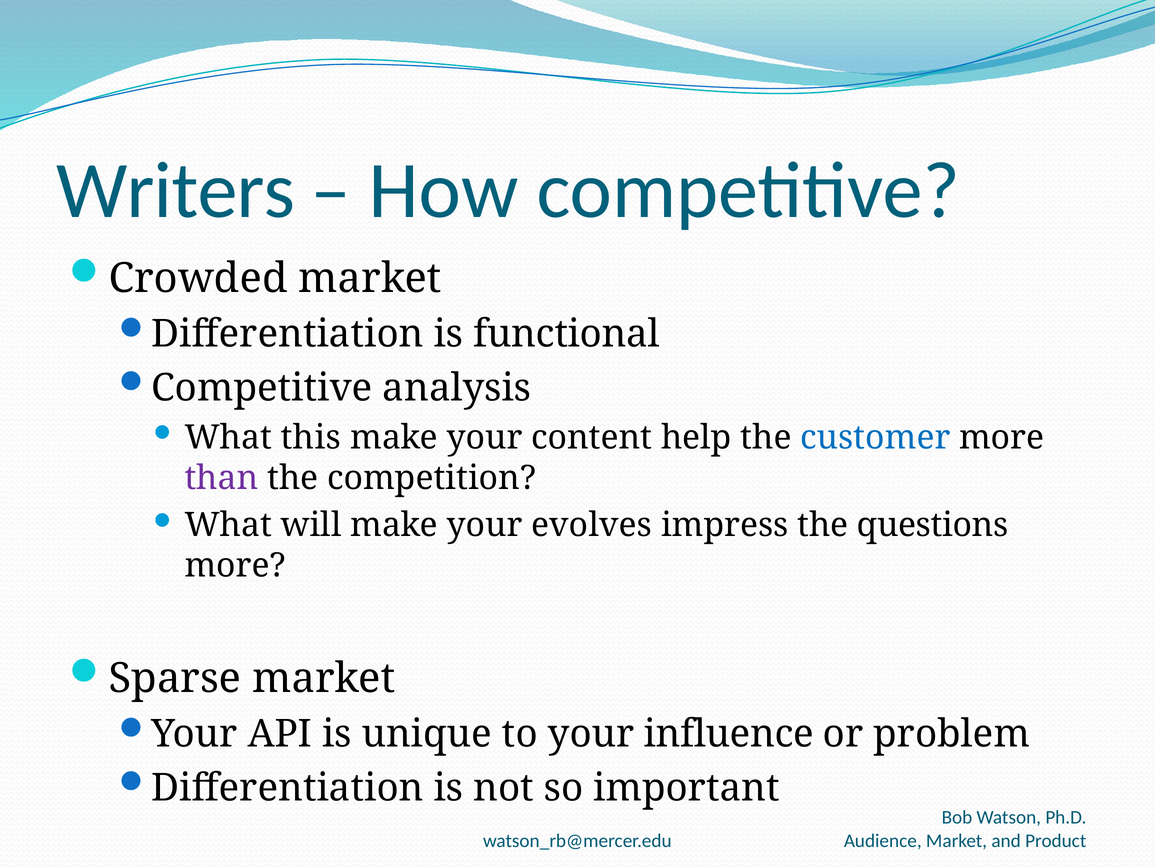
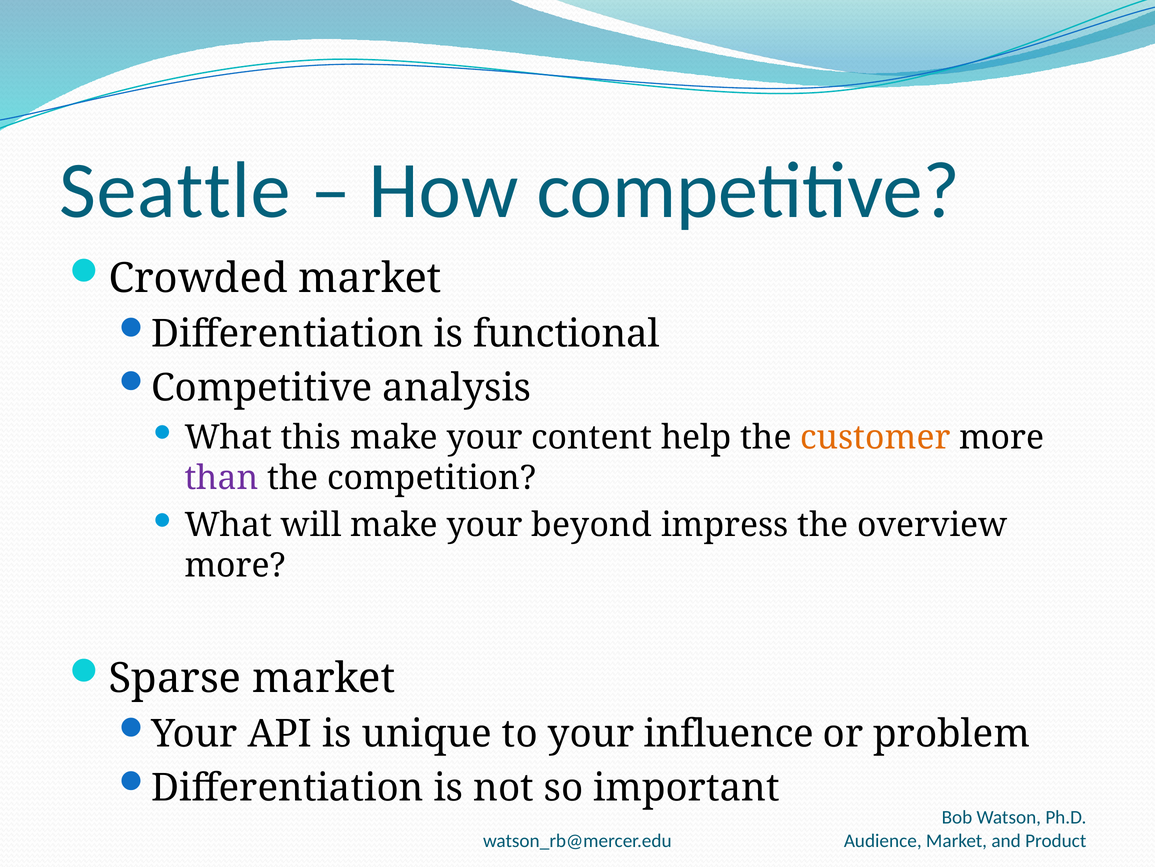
Writers: Writers -> Seattle (175, 191)
customer colour: blue -> orange (875, 437)
evolves: evolves -> beyond (592, 525)
questions: questions -> overview (932, 525)
